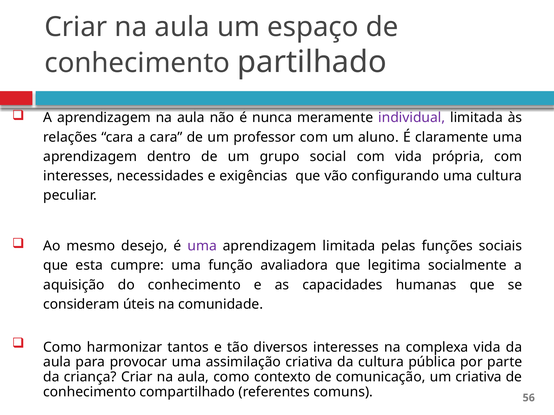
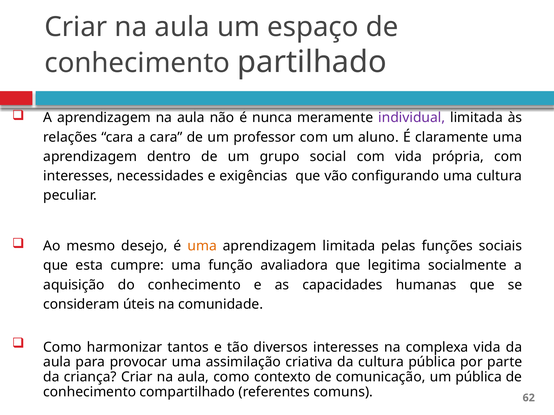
uma colour: purple -> orange (202, 246)
um criativa: criativa -> pública (479, 377)
56: 56 -> 62 (529, 398)
